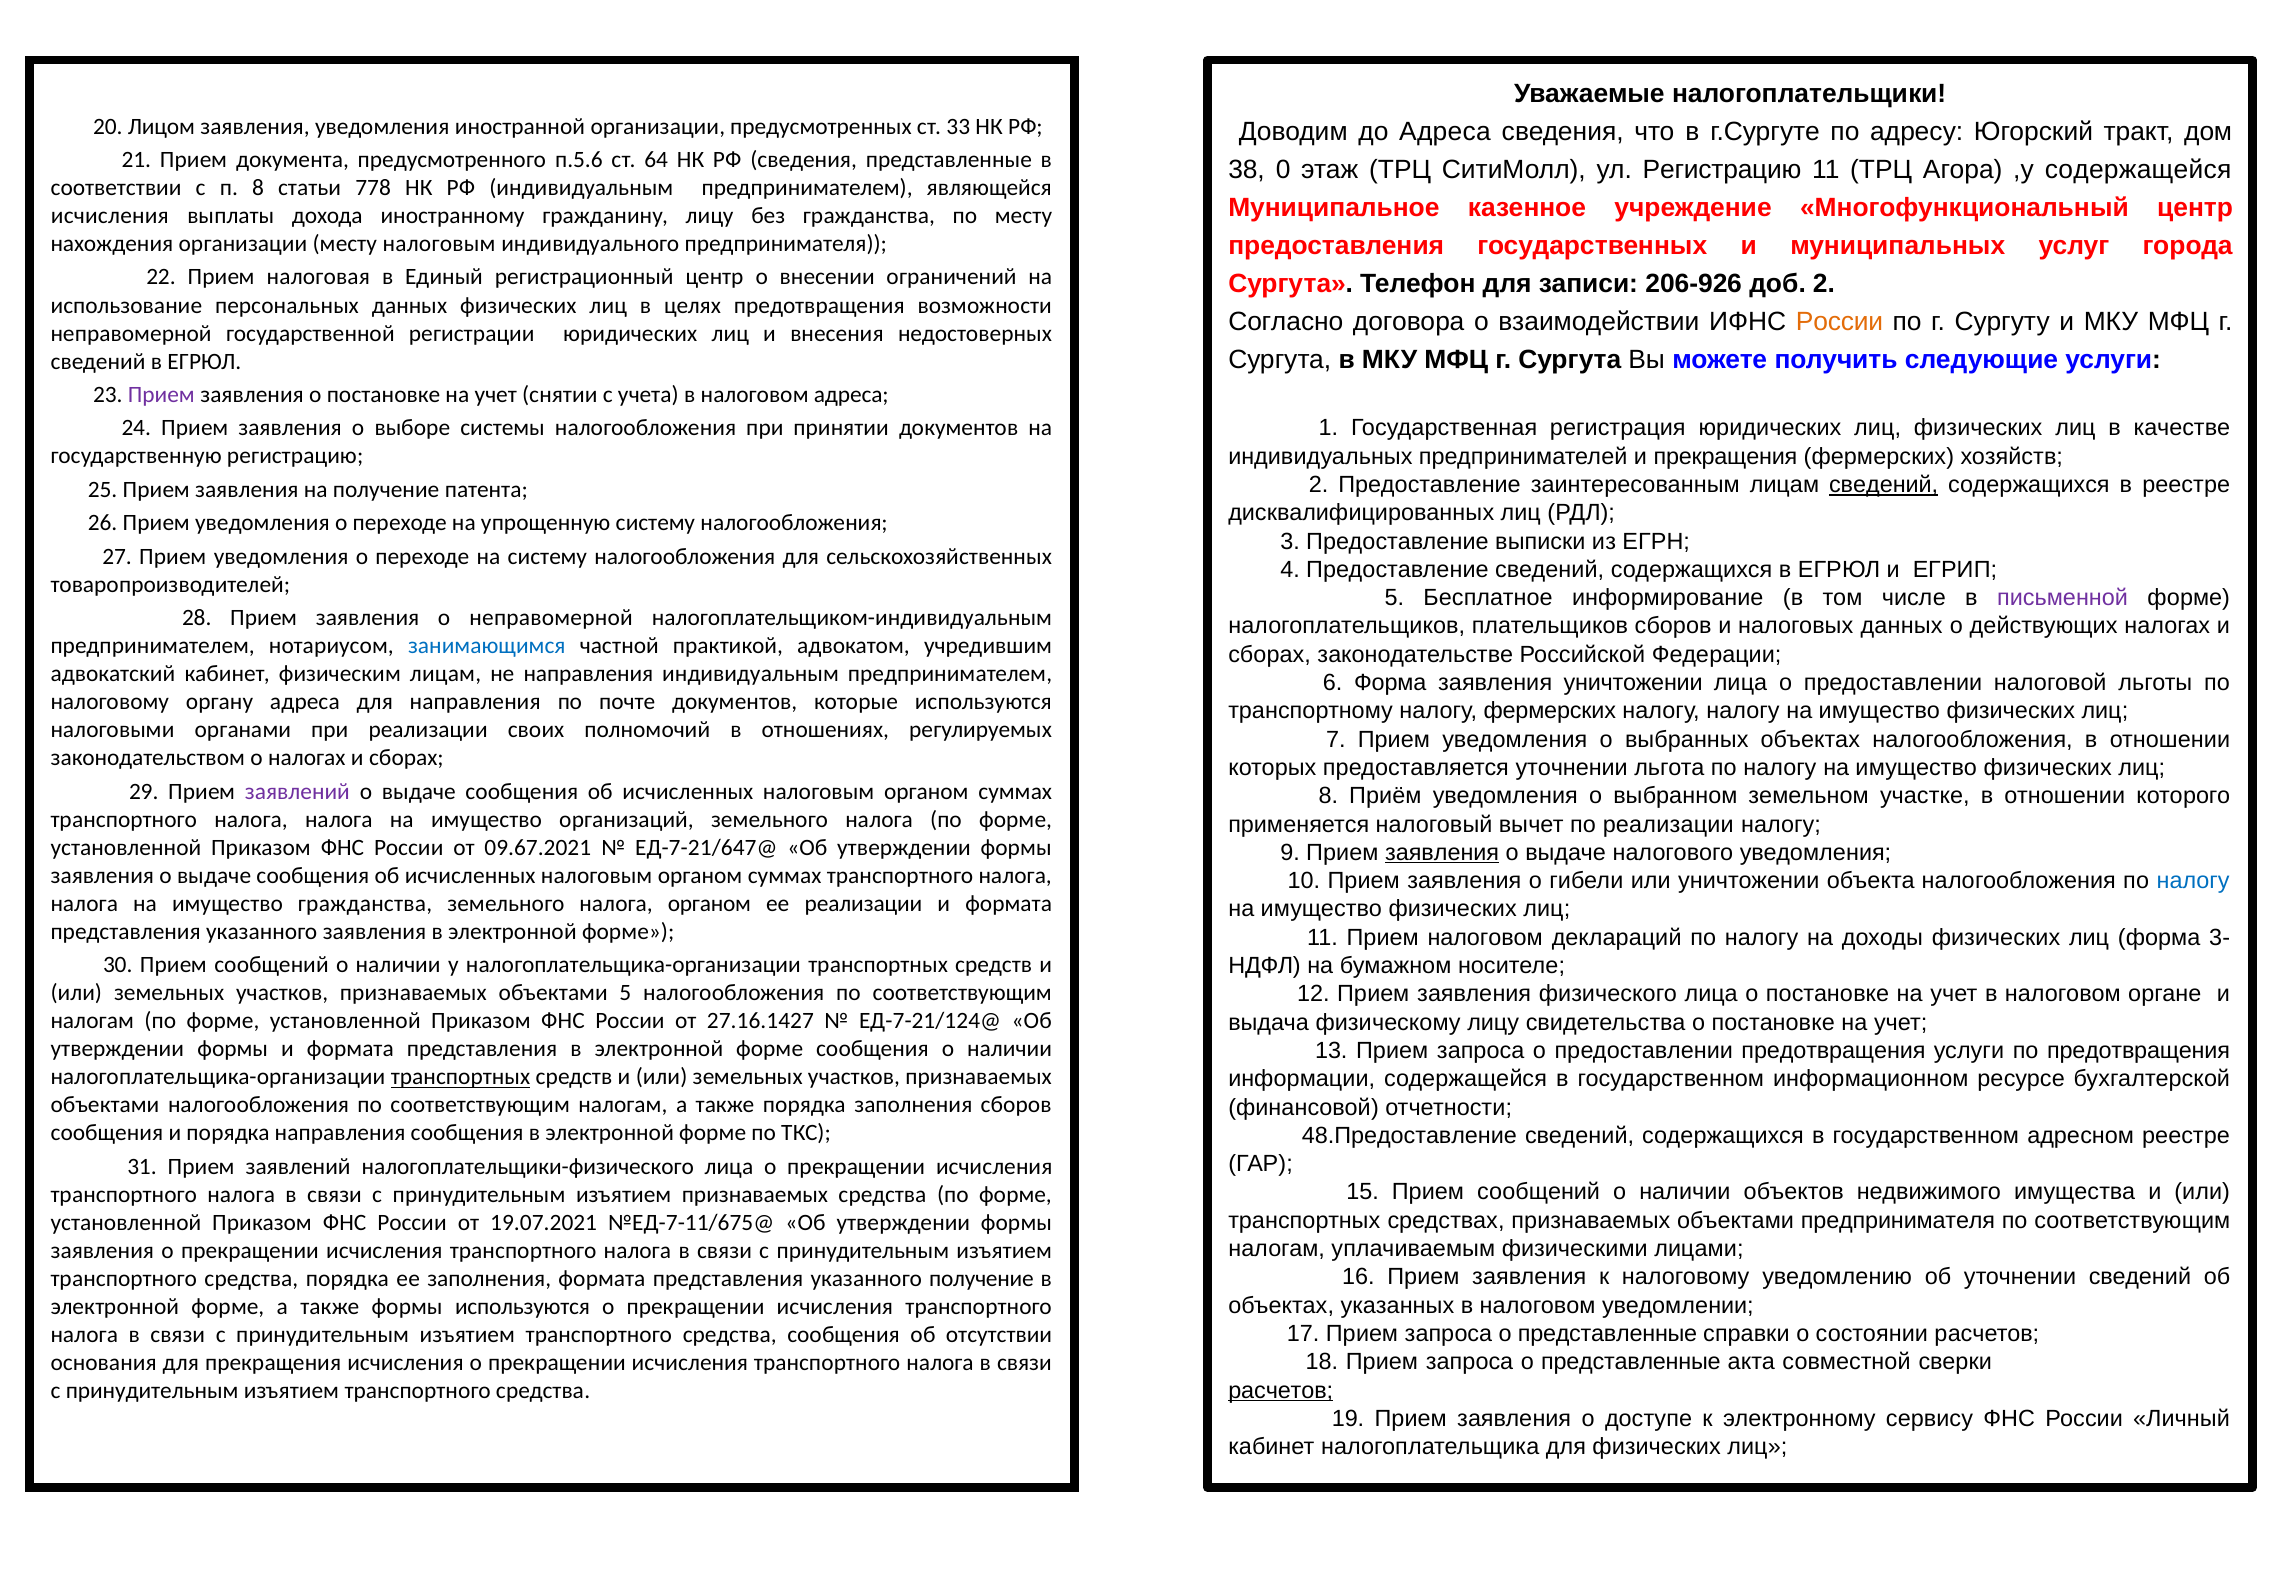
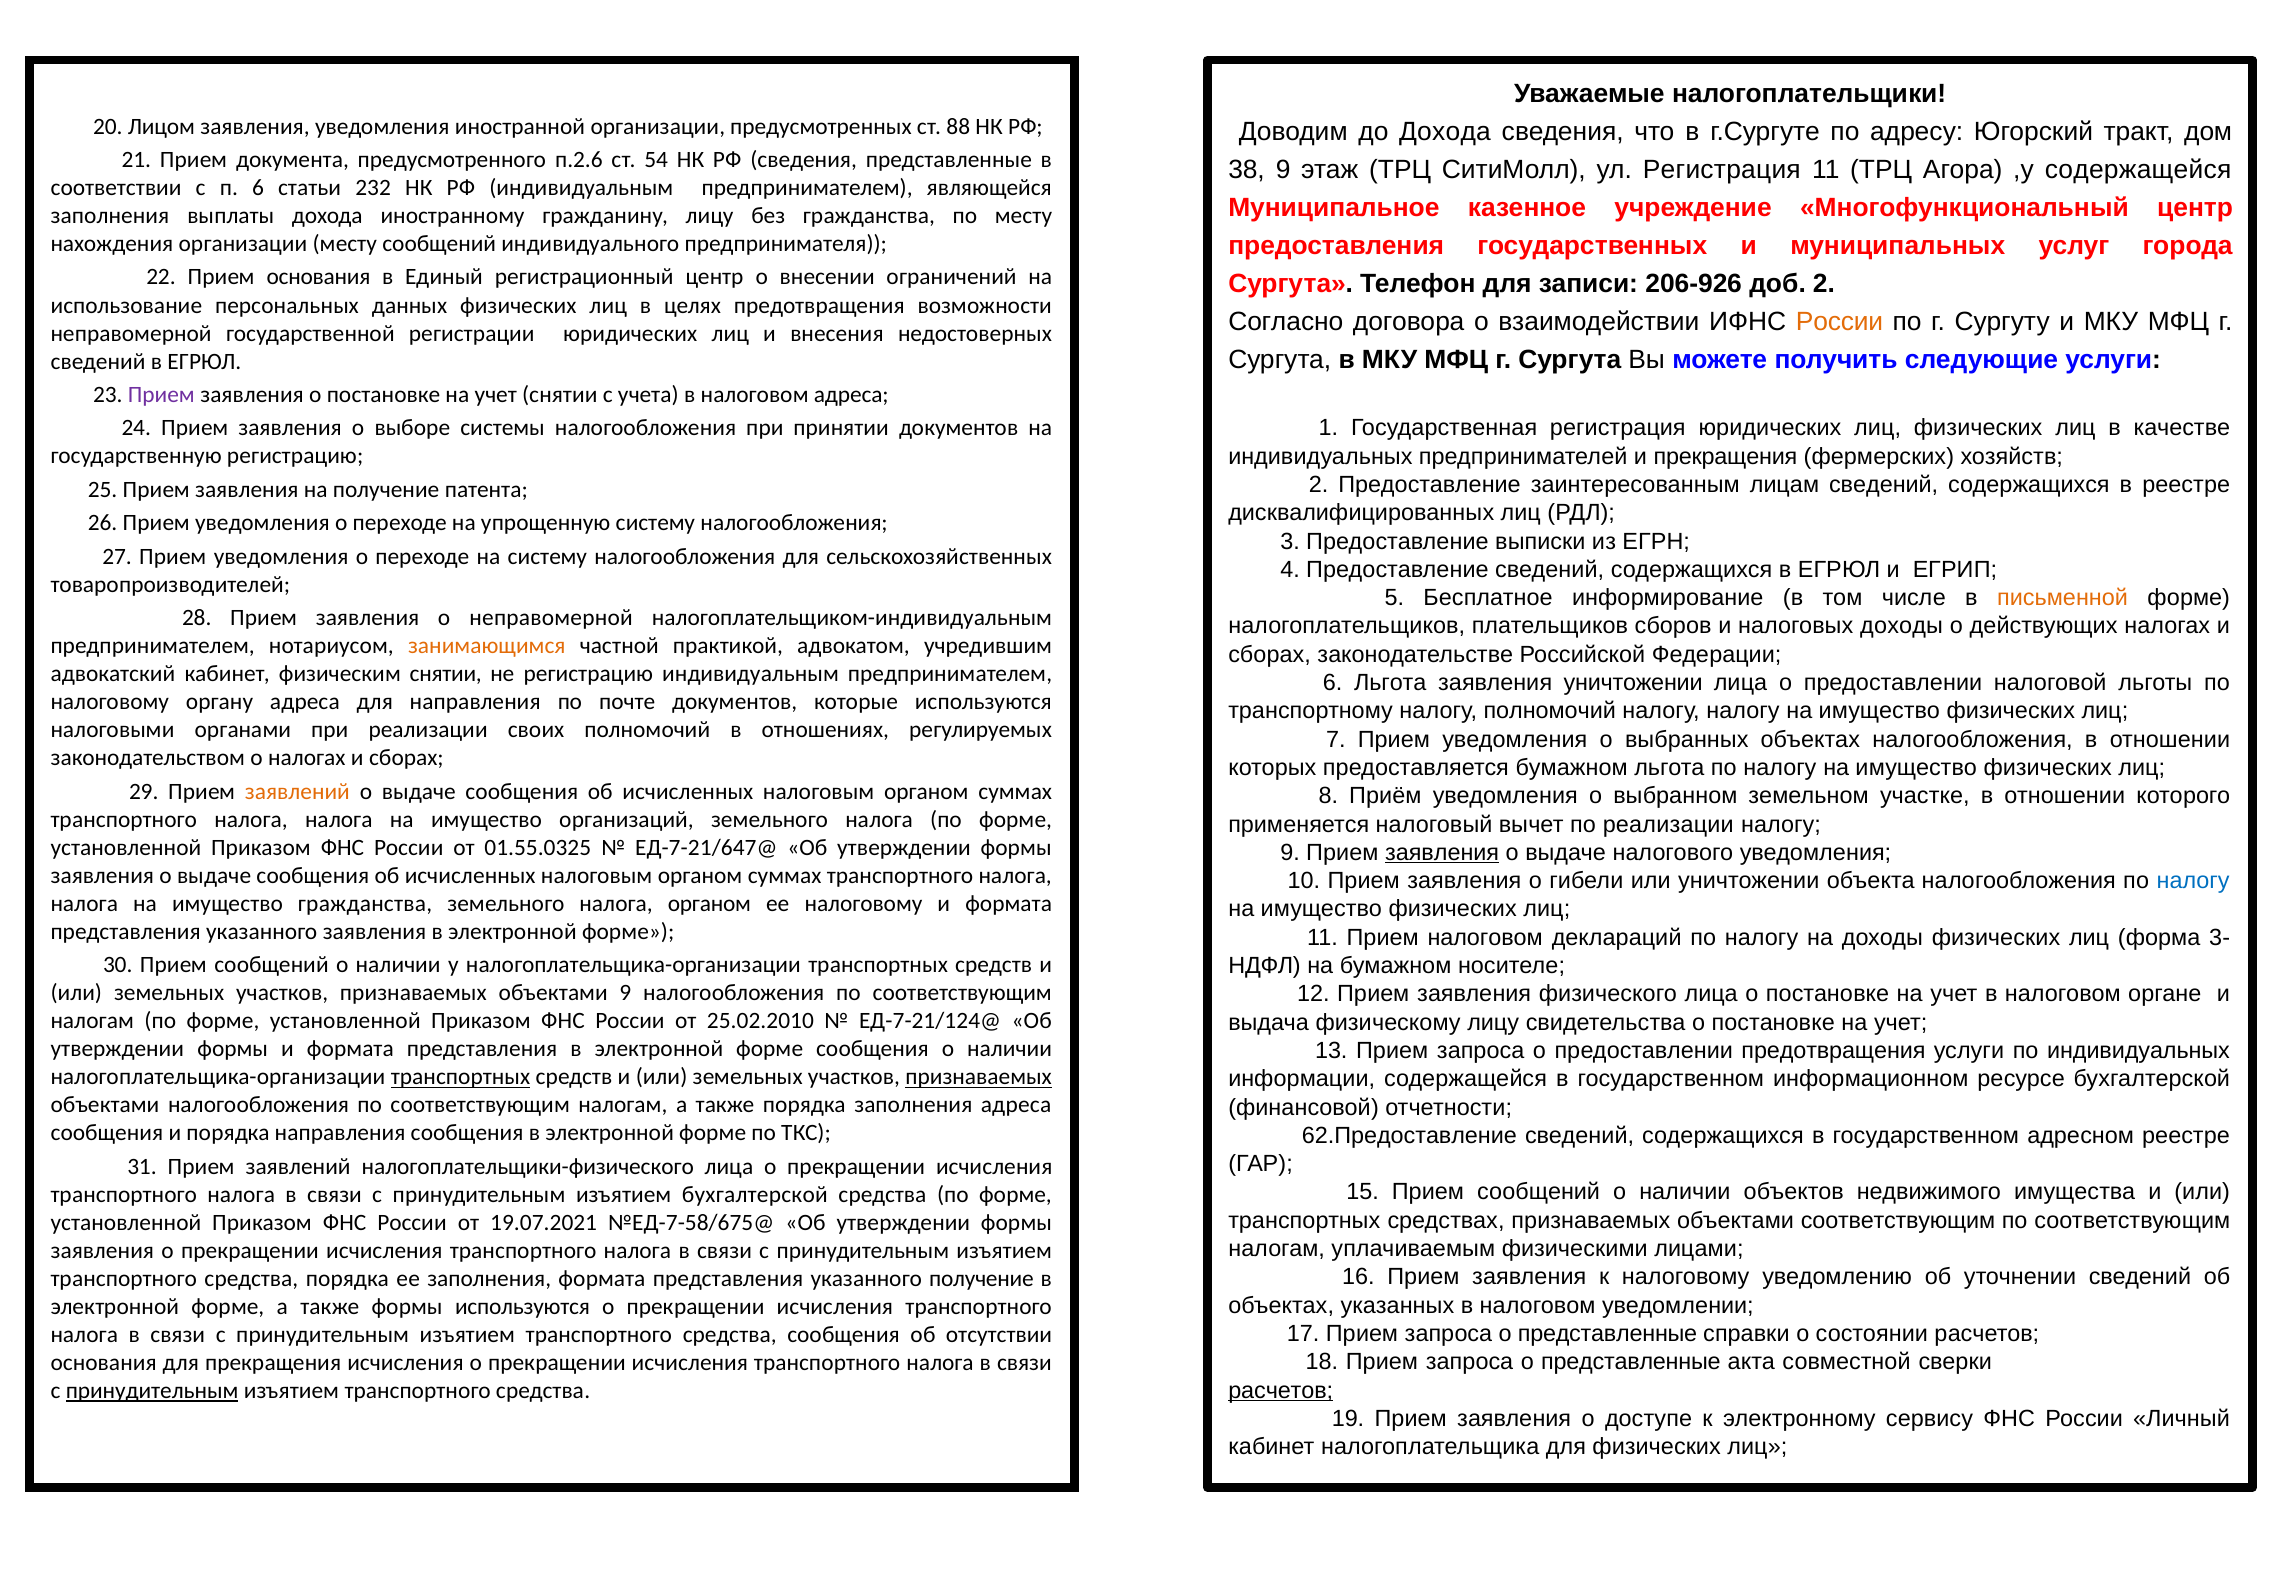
33: 33 -> 88 (958, 126)
до Адреса: Адреса -> Дохода (1445, 132)
п.5.6: п.5.6 -> п.2.6 (579, 160)
64: 64 -> 54 (656, 160)
38 0: 0 -> 9 (1283, 170)
ул Регистрацию: Регистрацию -> Регистрация (1722, 170)
п 8: 8 -> 6 (258, 188)
778: 778 -> 232 (373, 188)
исчисления: исчисления -> заполнения (110, 216)
месту налоговым: налоговым -> сообщений (439, 244)
Прием налоговая: налоговая -> основания (319, 277)
сведений underline: present -> none (1884, 485)
письменной colour: purple -> orange (2063, 598)
налоговых данных: данных -> доходы (1902, 626)
занимающимся colour: blue -> orange (487, 646)
физическим лицам: лицам -> снятии (446, 674)
не направления: направления -> регистрацию (588, 674)
6 Форма: Форма -> Льгота (1390, 683)
налогу фермерских: фермерских -> полномочий (1550, 711)
предоставляется уточнении: уточнении -> бумажном (1572, 768)
заявлений colour: purple -> orange (297, 791)
09.67.2021: 09.67.2021 -> 01.55.0325 (538, 847)
ее реализации: реализации -> налоговому (863, 903)
объектами 5: 5 -> 9 (625, 993)
27.16.1427: 27.16.1427 -> 25.02.2010 (760, 1021)
по предотвращения: предотвращения -> индивидуальных (2138, 1050)
признаваемых underline: none -> present (979, 1077)
заполнения сборов: сборов -> адреса (1016, 1105)
48.Предоставление: 48.Предоставление -> 62.Предоставление (1409, 1135)
изъятием признаваемых: признаваемых -> бухгалтерской (755, 1194)
объектами предпринимателя: предпринимателя -> соответствующим (1898, 1220)
№ЕД-7-11/675@: №ЕД-7-11/675@ -> №ЕД-7-58/675@ (691, 1222)
принудительным underline: none -> present (152, 1391)
